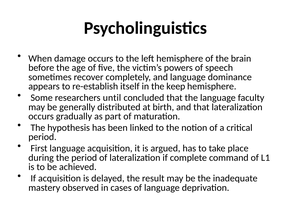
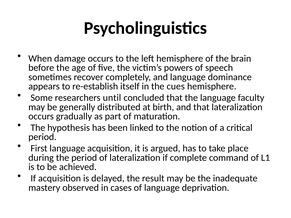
keep: keep -> cues (176, 86)
